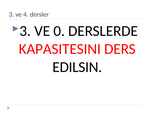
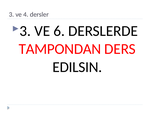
0: 0 -> 6 (59, 31)
KAPASITESINI: KAPASITESINI -> TAMPONDAN (60, 49)
